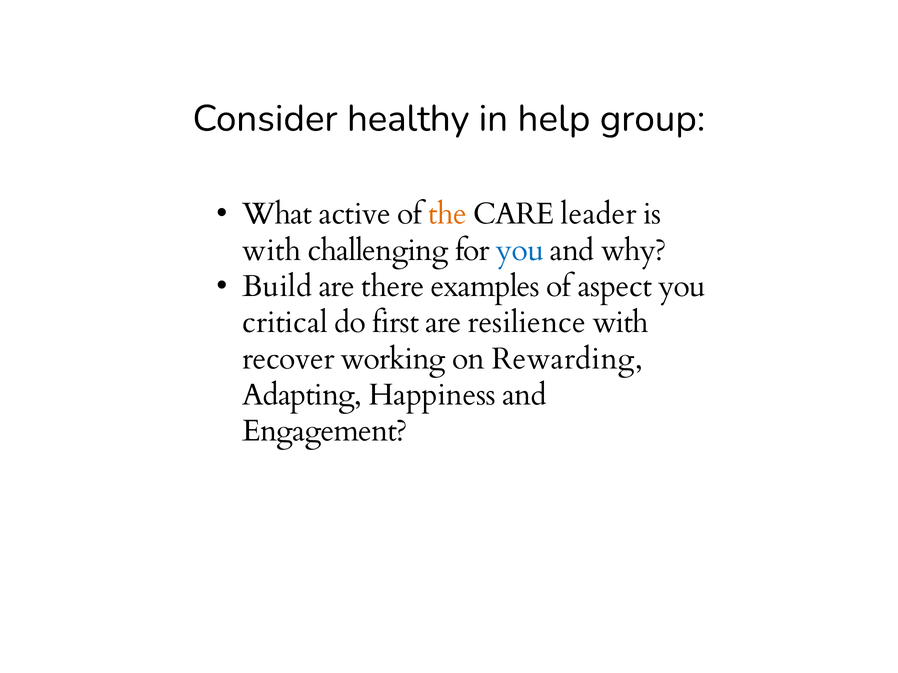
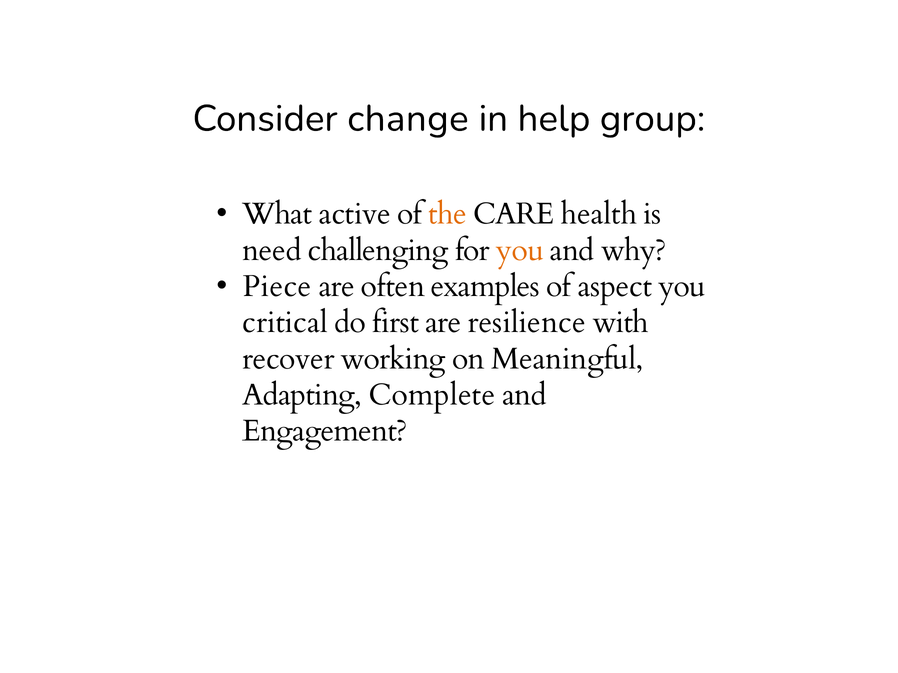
healthy: healthy -> change (408, 119)
leader: leader -> health (599, 214)
with: with -> need (272, 250)
you colour: blue -> orange (520, 250)
Build: Build -> Piece (277, 287)
there: there -> often (393, 287)
Rewarding: Rewarding -> Meaningful (567, 359)
Happiness: Happiness -> Complete (432, 395)
